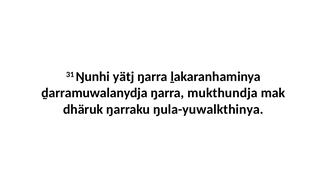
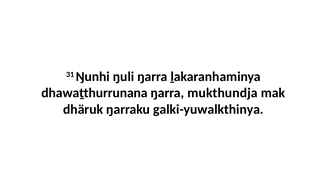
yätj: yätj -> ŋuli (124, 77)
ḏarramuwalanydja: ḏarramuwalanydja -> dhawaṯthurrunana (95, 93)
ŋula-yuwalkthinya: ŋula-yuwalkthinya -> galki-yuwalkthinya (208, 109)
